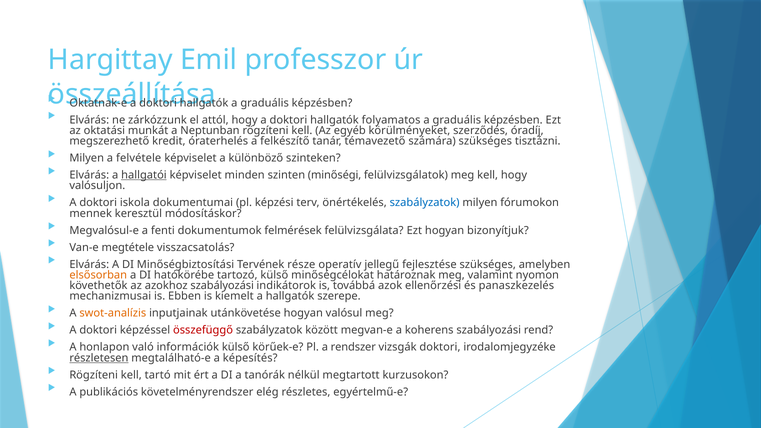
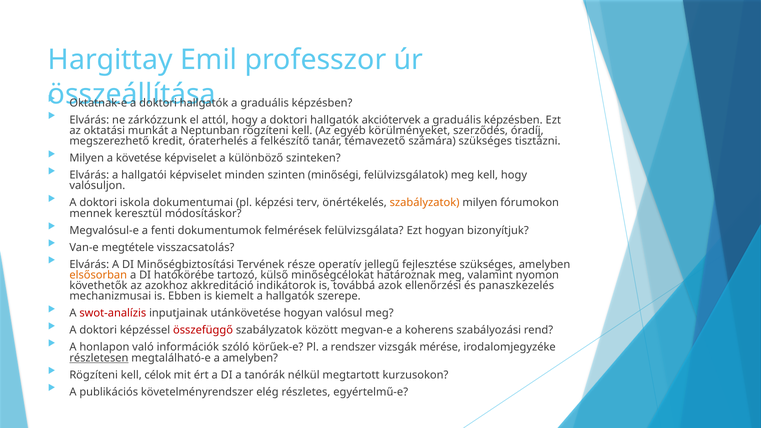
folyamatos: folyamatos -> akciótervek (391, 120)
felvétele: felvétele -> követése (139, 158)
hallgatói underline: present -> none (144, 175)
szabályzatok colour: blue -> orange (425, 203)
azokhoz szabályozási: szabályozási -> akkreditáció (222, 286)
swot-analízis colour: orange -> red (113, 313)
információk külső: külső -> szóló (236, 347)
vizsgák doktori: doktori -> mérése (440, 347)
a képesítés: képesítés -> amelyben (250, 358)
tartó: tartó -> célok (158, 375)
